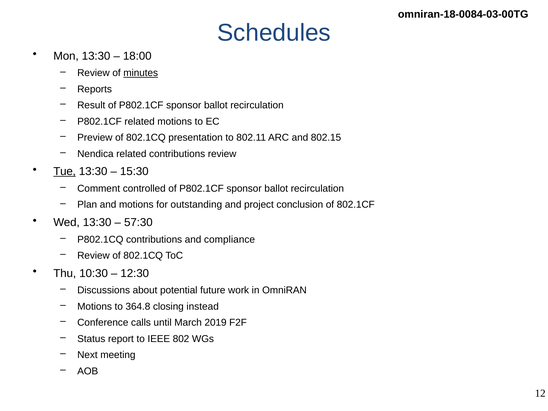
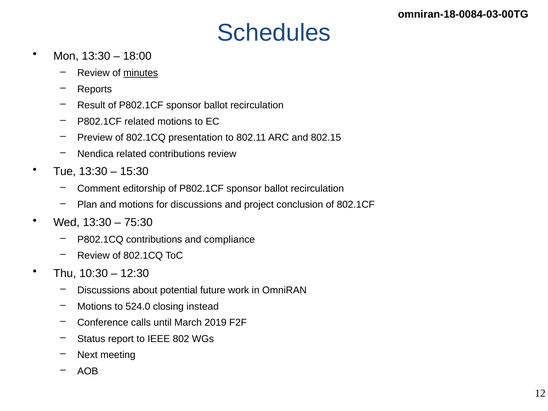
Tue underline: present -> none (65, 172)
controlled: controlled -> editorship (144, 189)
for outstanding: outstanding -> discussions (196, 205)
57:30: 57:30 -> 75:30 (138, 222)
364.8: 364.8 -> 524.0 (138, 306)
